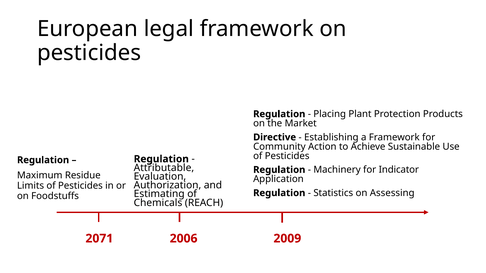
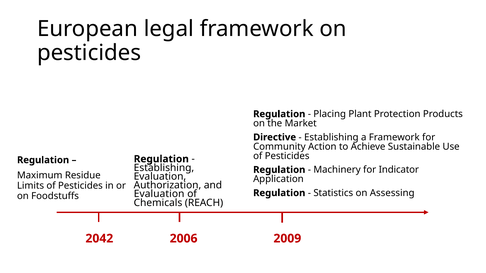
Attributable: Attributable -> Establishing (164, 168)
Estimating: Estimating -> Evaluation (159, 194)
2071: 2071 -> 2042 (99, 239)
